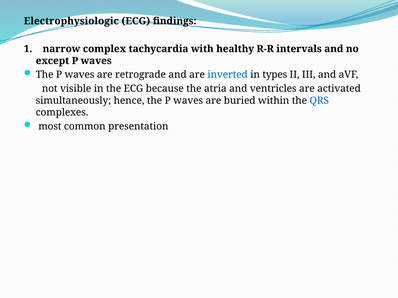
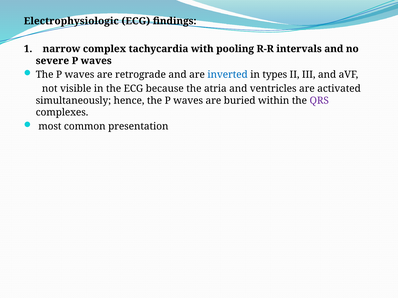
healthy: healthy -> pooling (235, 49)
except: except -> severe (52, 61)
QRS colour: blue -> purple (319, 101)
